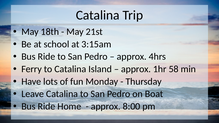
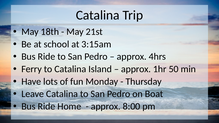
58: 58 -> 50 (174, 69)
